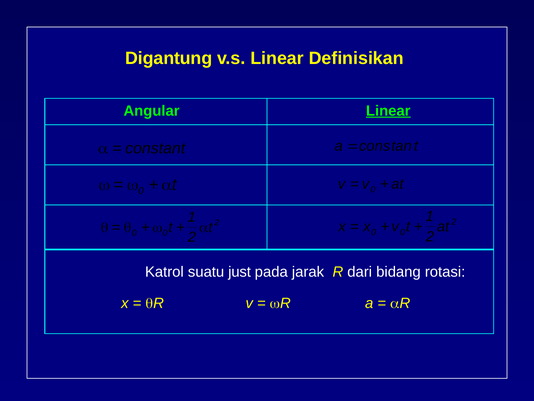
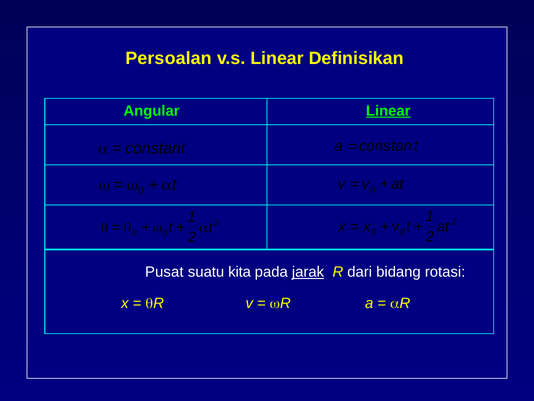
Digantung: Digantung -> Persoalan (169, 58)
Katrol: Katrol -> Pusat (164, 272)
just: just -> kita (240, 272)
jarak underline: none -> present (308, 272)
